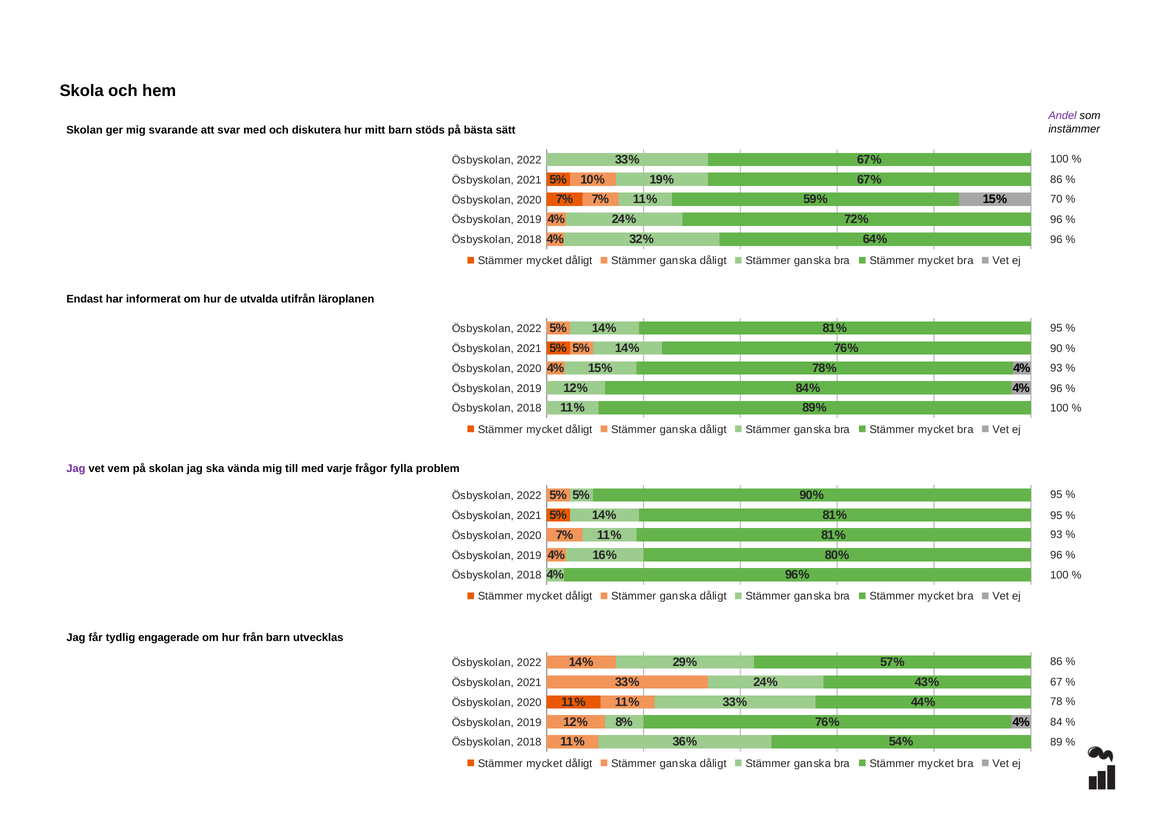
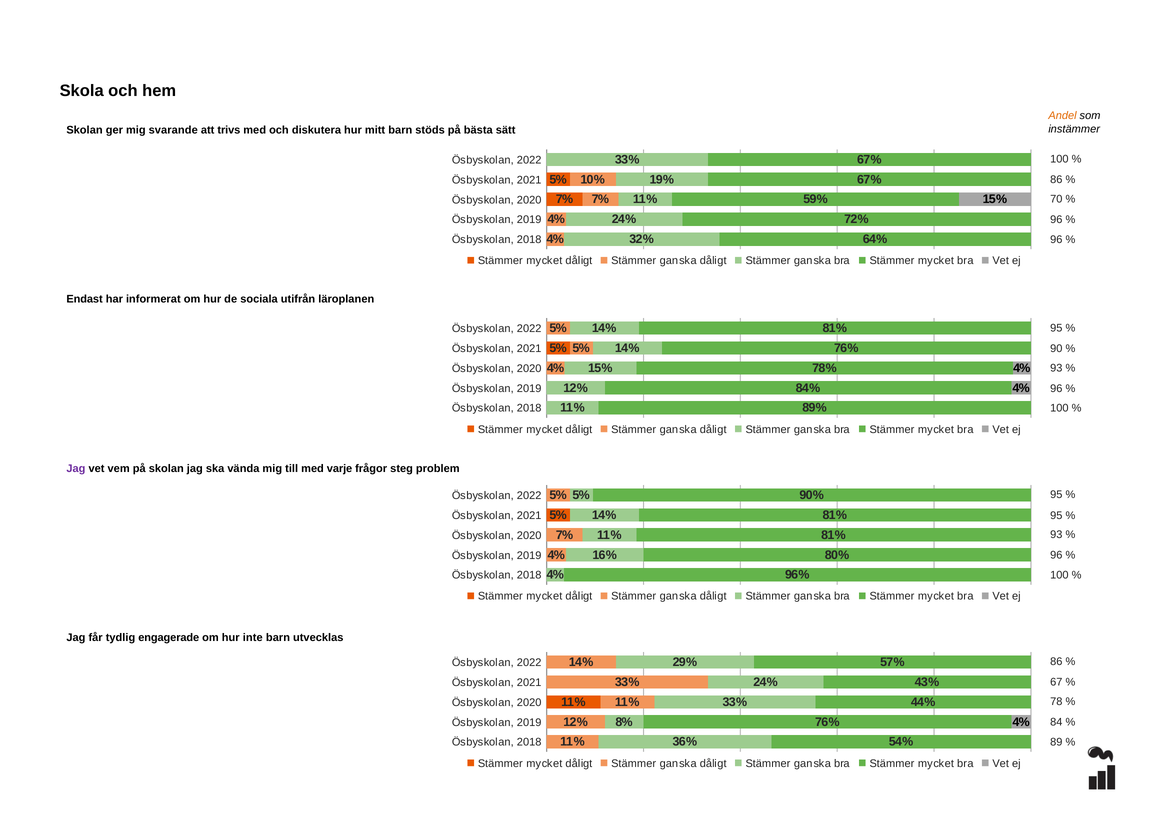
Andel colour: purple -> orange (1063, 116)
svar: svar -> trivs (229, 130)
utvalda: utvalda -> sociala (259, 299)
fylla: fylla -> steg (402, 468)
från: från -> inte (253, 637)
